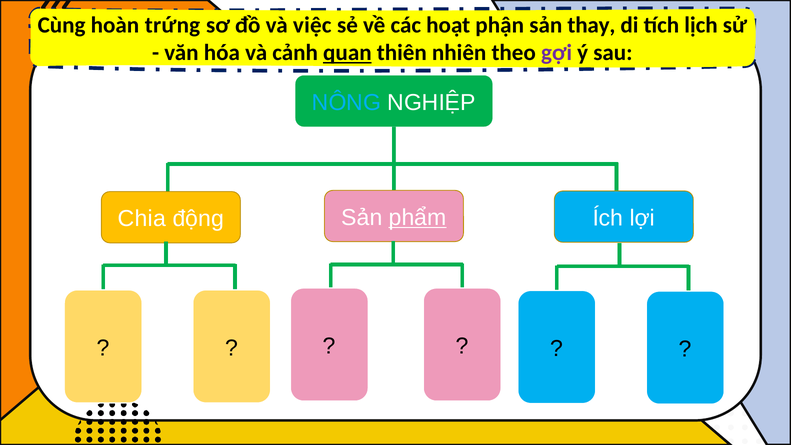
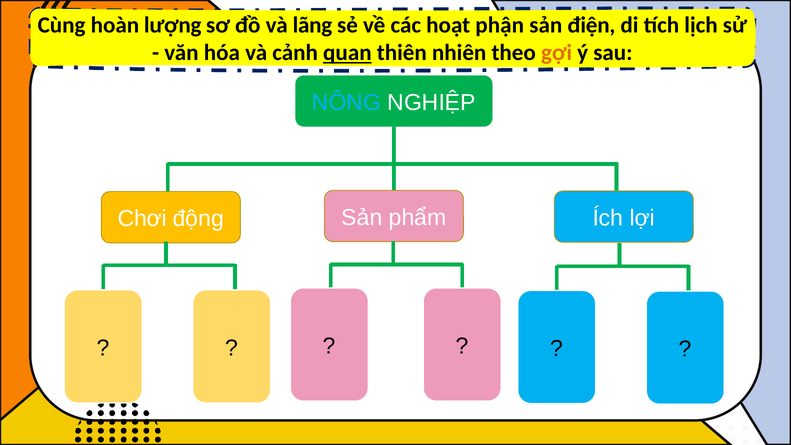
trứng: trứng -> lượng (173, 25)
việc: việc -> lãng (312, 25)
thay: thay -> điện (591, 25)
gợi colour: purple -> orange (557, 53)
Chia: Chia -> Chơi (142, 219)
phẩm underline: present -> none (418, 218)
